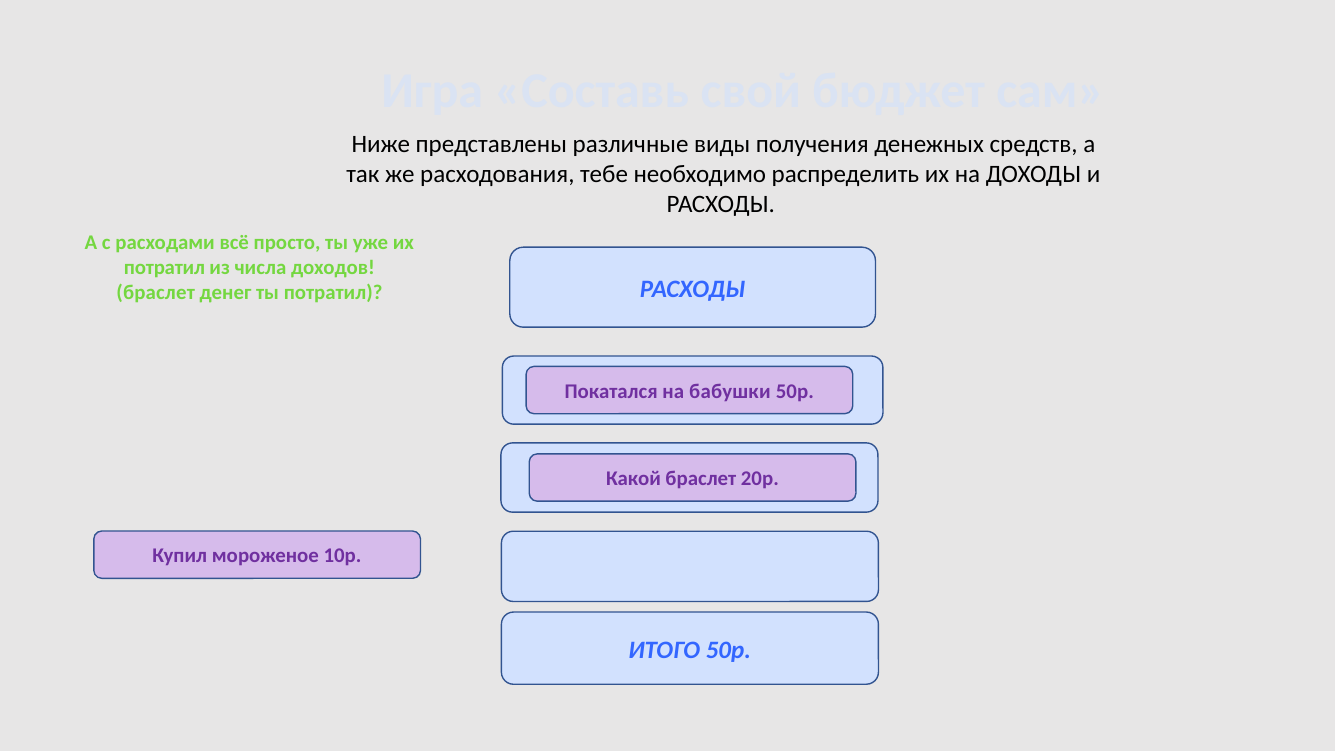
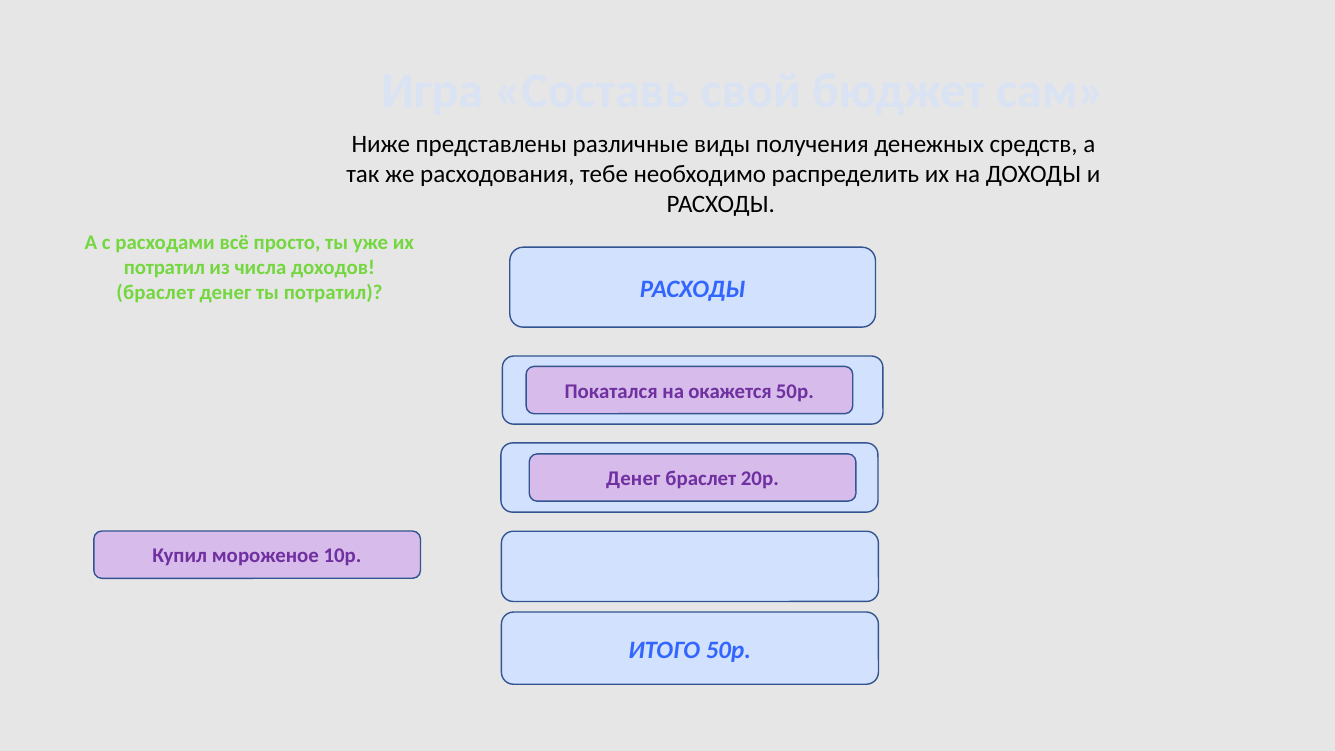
бабушки: бабушки -> окажется (730, 391)
Какой: Какой -> Денег (633, 479)
